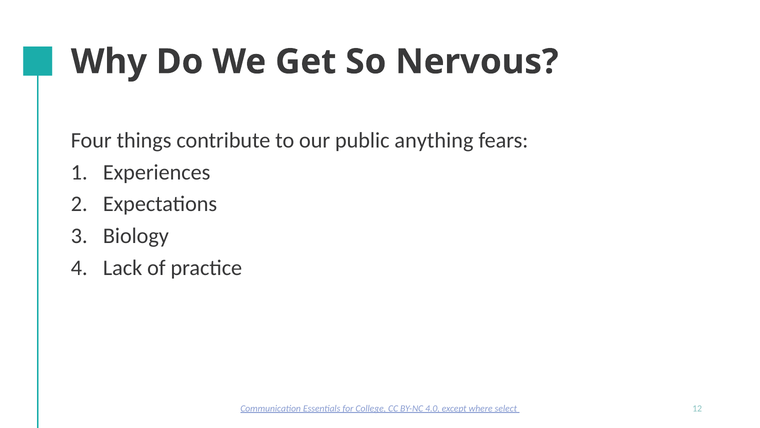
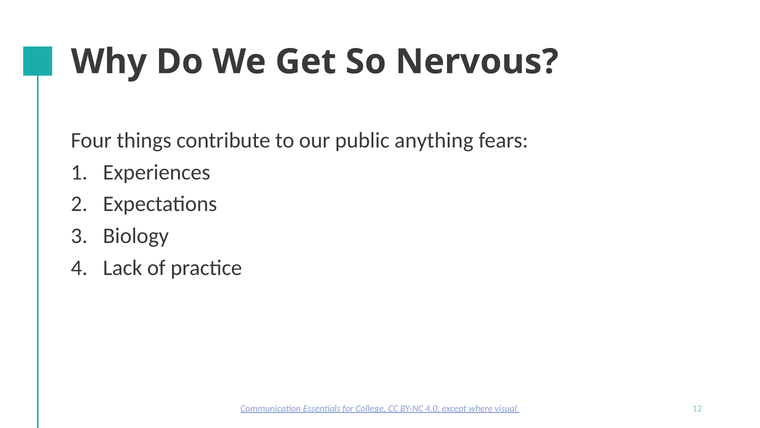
select: select -> visual (506, 408)
